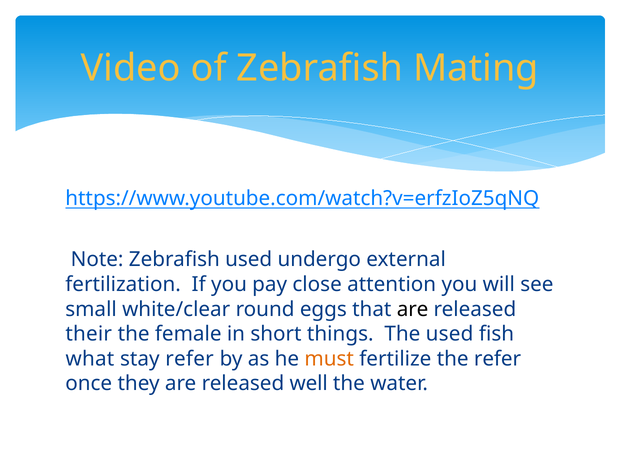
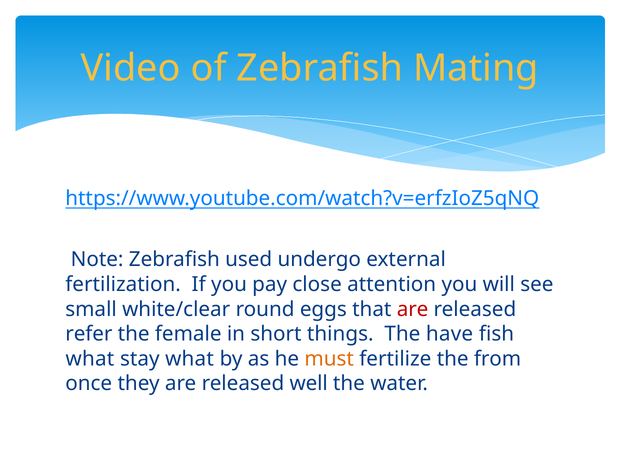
are colour: black -> red (413, 309)
their: their -> refer (89, 334)
The used: used -> have (450, 334)
stay refer: refer -> what (190, 359)
the refer: refer -> from (498, 359)
